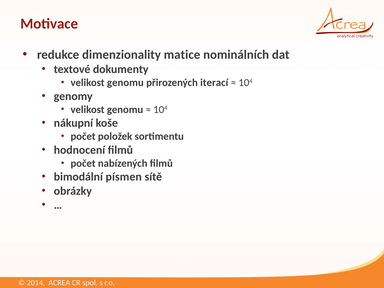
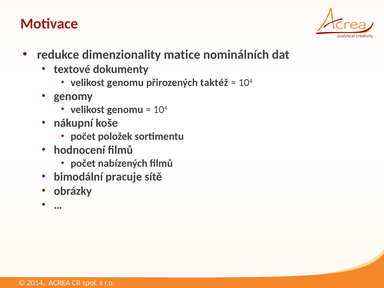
iterací: iterací -> taktéž (214, 83)
písmen: písmen -> pracuje (124, 177)
